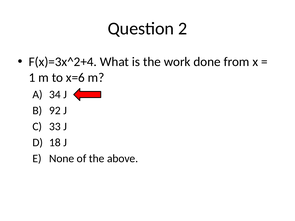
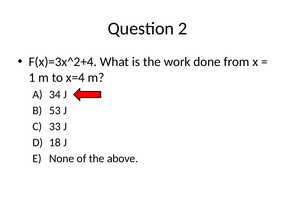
x=6: x=6 -> x=4 (75, 78)
92: 92 -> 53 (55, 111)
